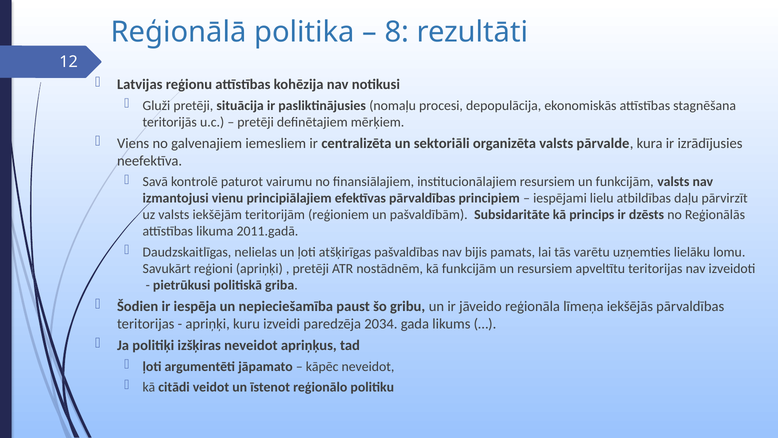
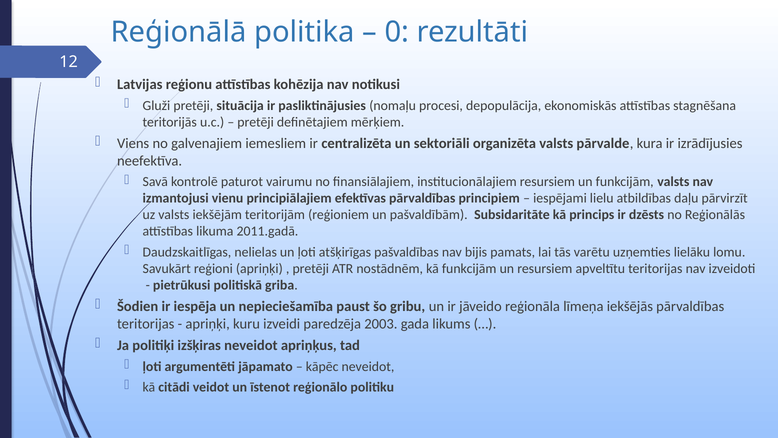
8: 8 -> 0 (397, 32)
2034: 2034 -> 2003 (381, 324)
